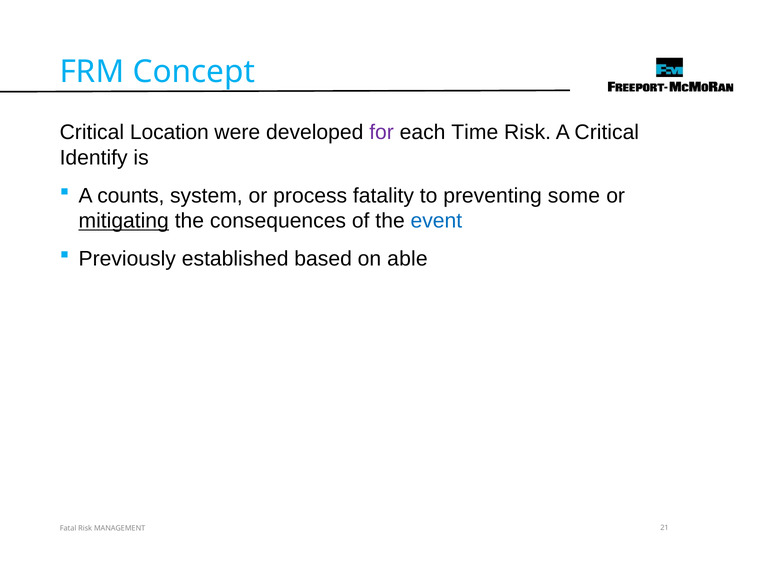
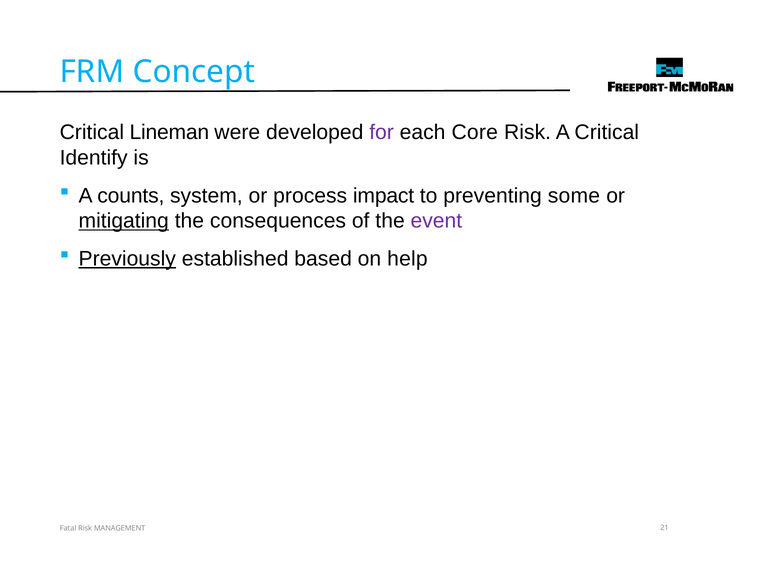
Location: Location -> Lineman (169, 132)
Time: Time -> Core (475, 132)
fatality: fatality -> impact (384, 196)
event colour: blue -> purple (436, 221)
Previously underline: none -> present (127, 259)
able: able -> help (407, 259)
